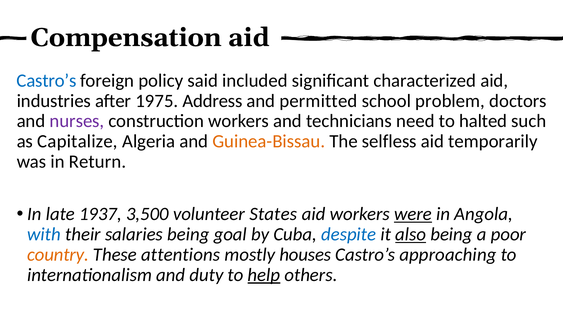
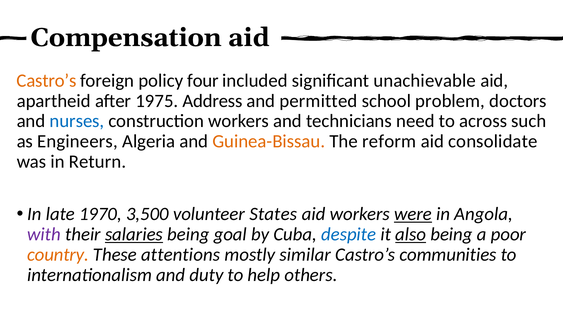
Castro’s colour: blue -> orange (46, 80)
said: said -> four (203, 80)
characterized: characterized -> unachievable (425, 80)
industries: industries -> apartheid (54, 101)
nurses colour: purple -> blue (77, 121)
halted: halted -> across (483, 121)
Capitalize: Capitalize -> Engineers (77, 141)
selfless: selfless -> reform (389, 141)
temporarily: temporarily -> consolidate (493, 141)
1937: 1937 -> 1970 (100, 214)
with colour: blue -> purple (44, 234)
salaries underline: none -> present (134, 234)
houses: houses -> similar (305, 254)
approaching: approaching -> communities (448, 254)
help underline: present -> none (264, 275)
